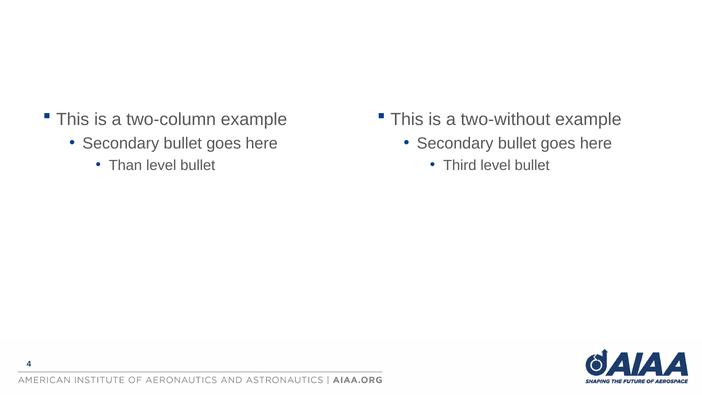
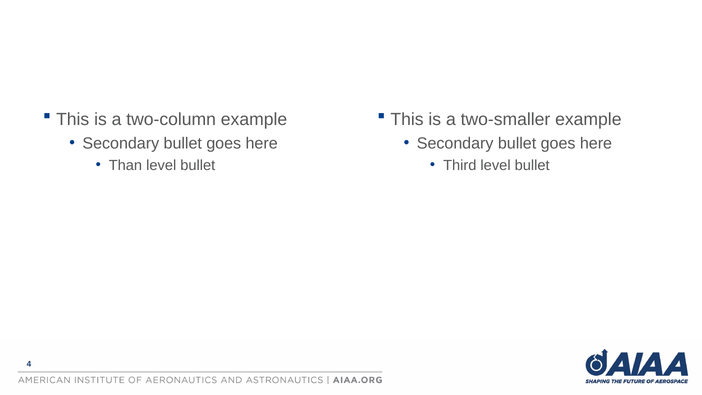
two-without: two-without -> two-smaller (506, 119)
